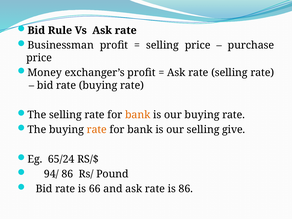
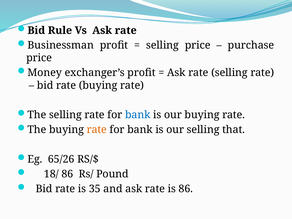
bank colour: orange -> blue (138, 115)
give: give -> that (234, 130)
65/24: 65/24 -> 65/26 (61, 159)
94/: 94/ -> 18/ (51, 174)
66: 66 -> 35 (95, 189)
